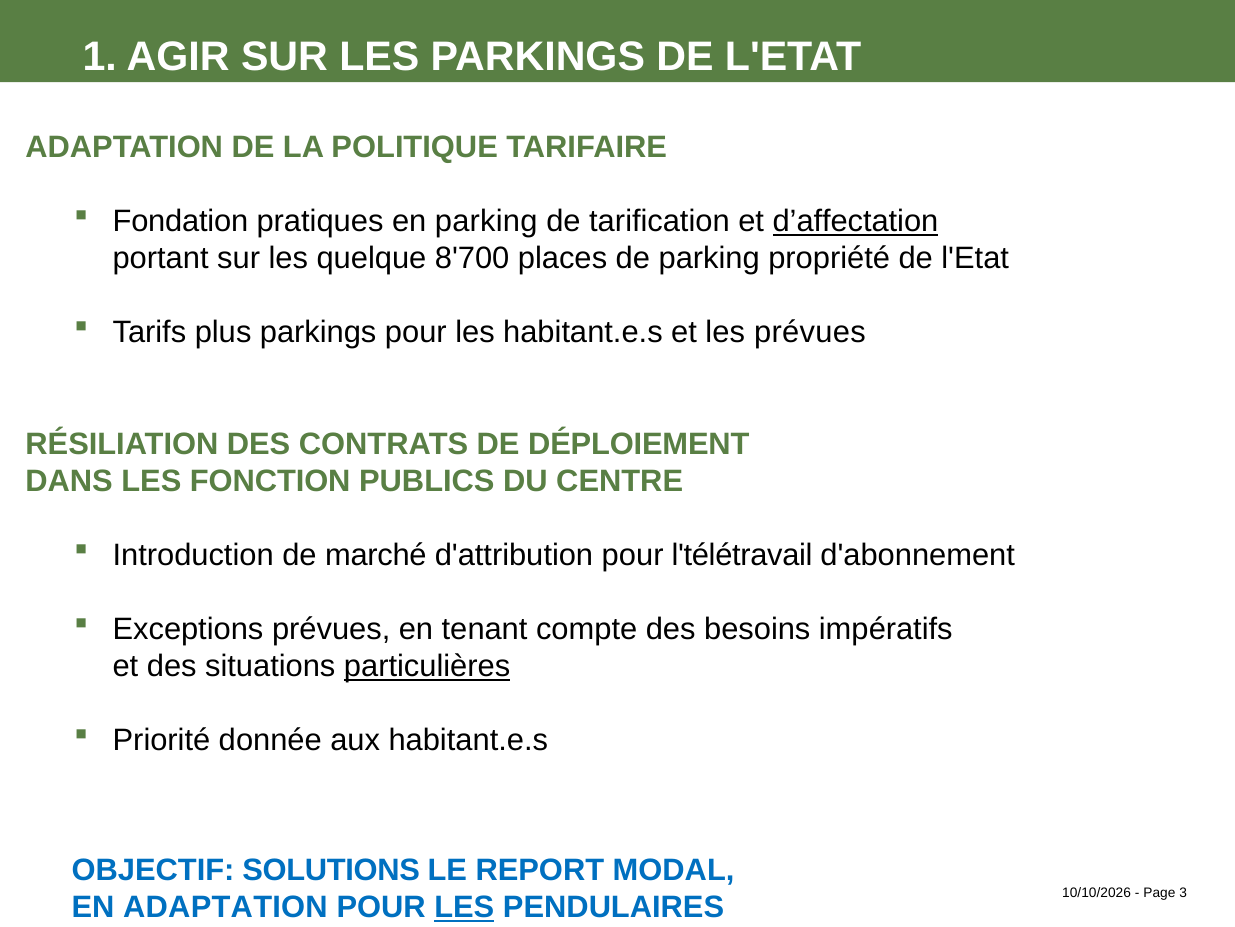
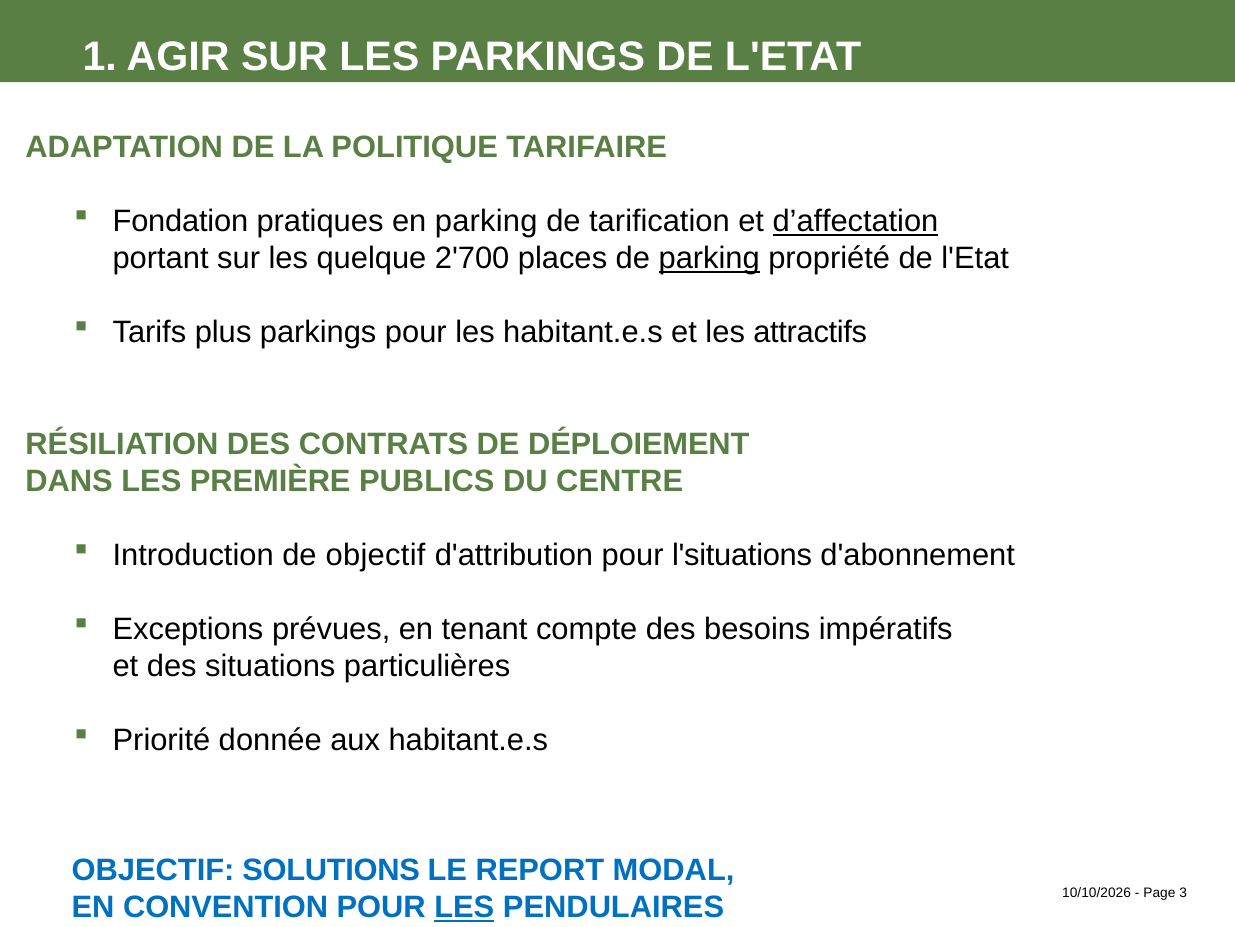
8'700: 8'700 -> 2'700 (472, 258)
parking underline: none -> present (709, 258)
les prévues: prévues -> attractifs (810, 332)
FONCTION: FONCTION -> PREMIÈRE (270, 481)
de marché: marché -> objectif (376, 555)
l'télétravail: l'télétravail -> l'situations (742, 555)
particulières underline: present -> none (427, 666)
EN ADAPTATION: ADAPTATION -> CONVENTION (226, 907)
